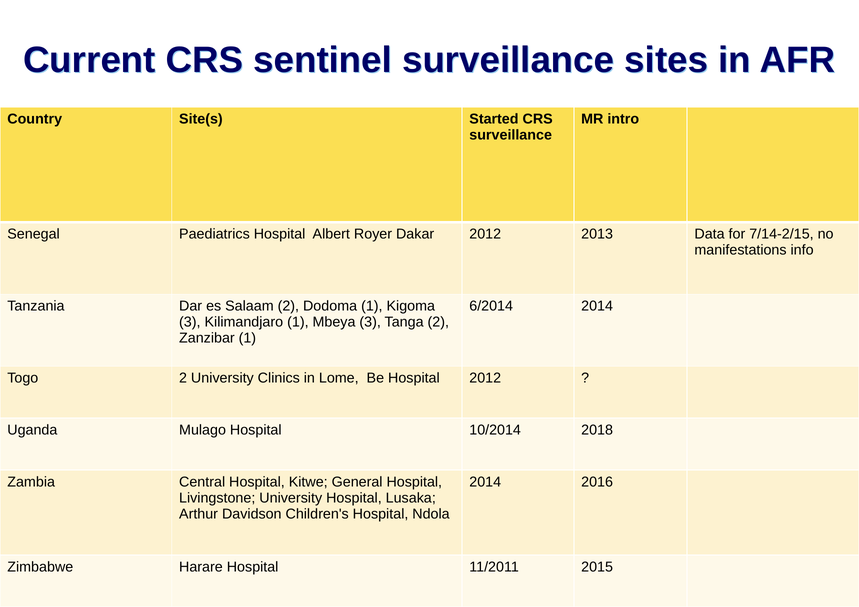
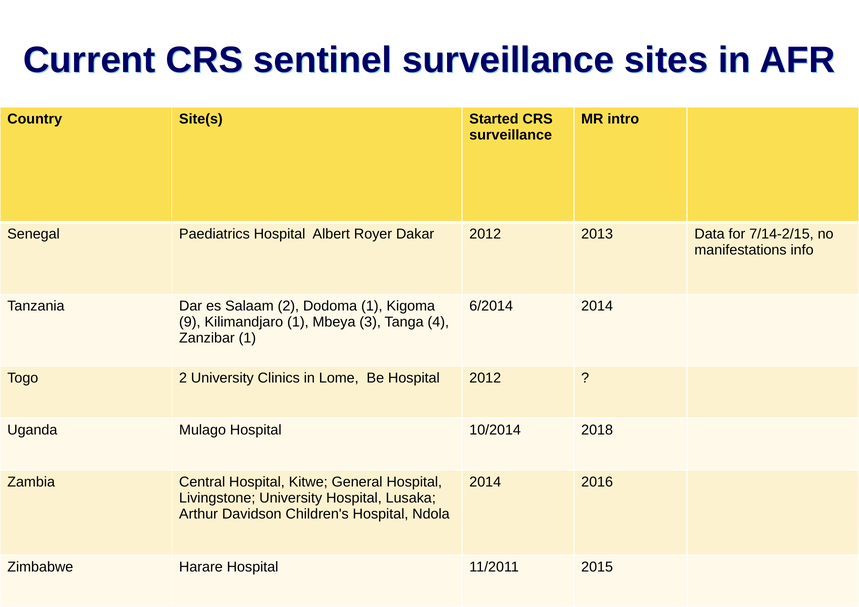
3: 3 -> 9 (190, 322)
Tanga 2: 2 -> 4 (438, 322)
